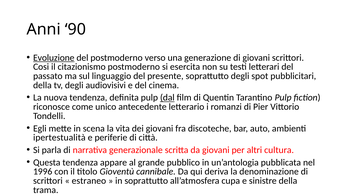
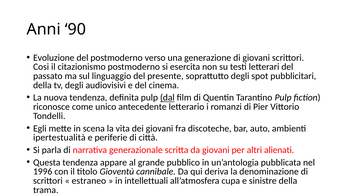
Evoluzione underline: present -> none (54, 58)
cultura: cultura -> alienati (279, 150)
in soprattutto: soprattutto -> intellettuali (146, 181)
